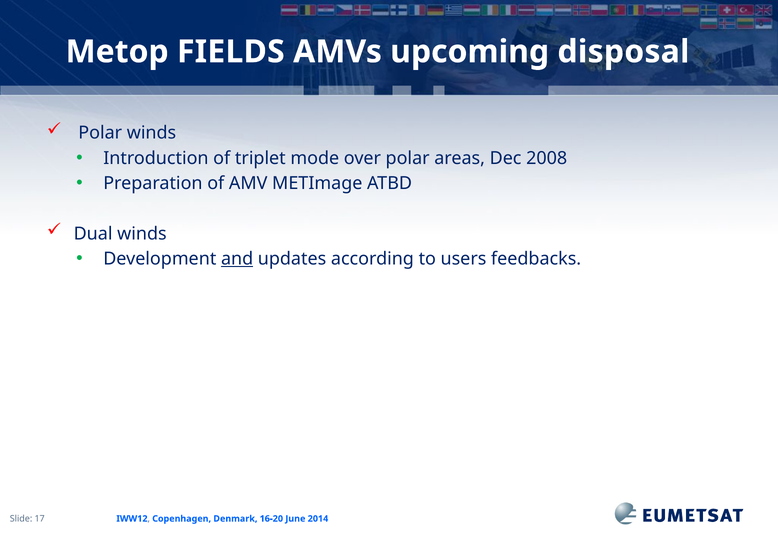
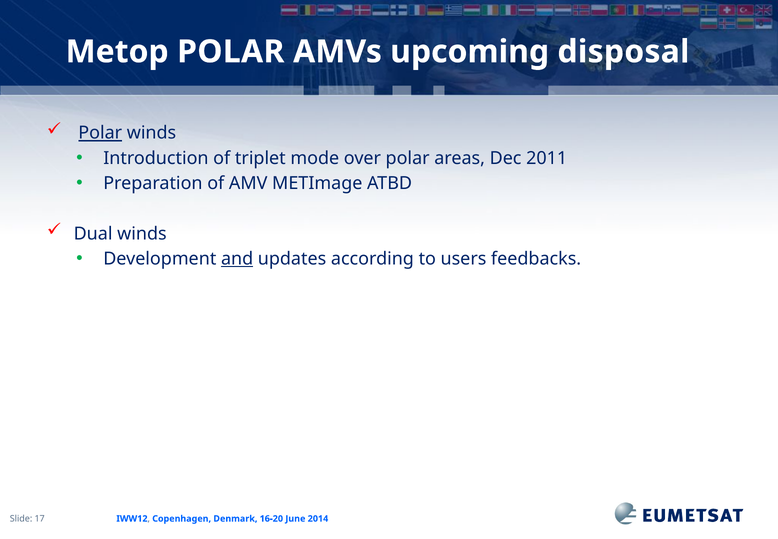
Metop FIELDS: FIELDS -> POLAR (231, 52)
Polar underline: none -> present (100, 133)
2008: 2008 -> 2011 (547, 158)
